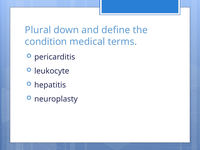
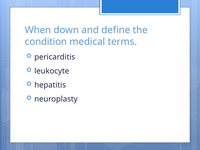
Plural: Plural -> When (38, 30)
